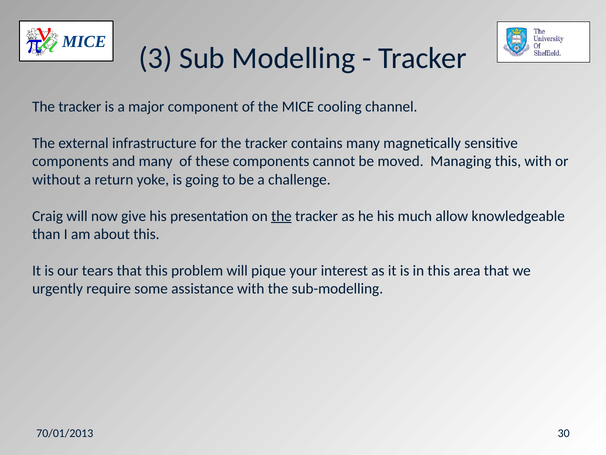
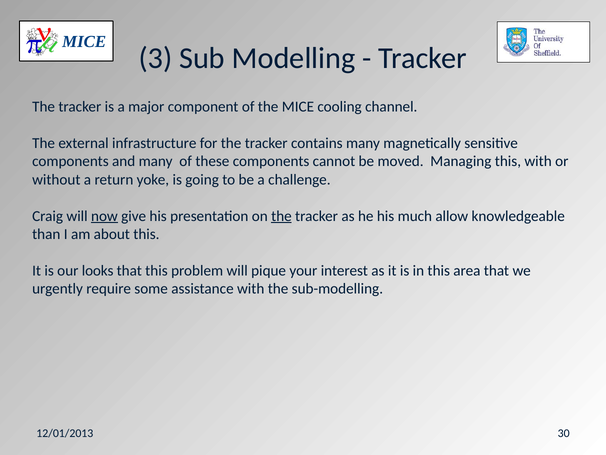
now underline: none -> present (104, 216)
tears: tears -> looks (98, 270)
70/01/2013: 70/01/2013 -> 12/01/2013 (65, 433)
